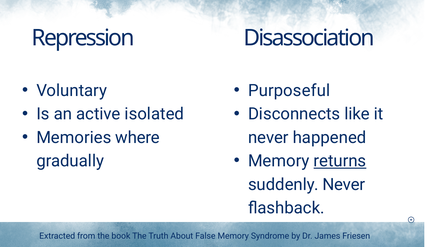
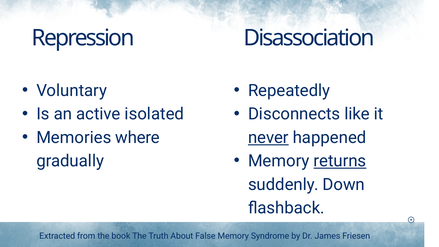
Purposeful: Purposeful -> Repeatedly (289, 91)
never underline: none -> present (268, 138)
suddenly Never: Never -> Down (344, 184)
